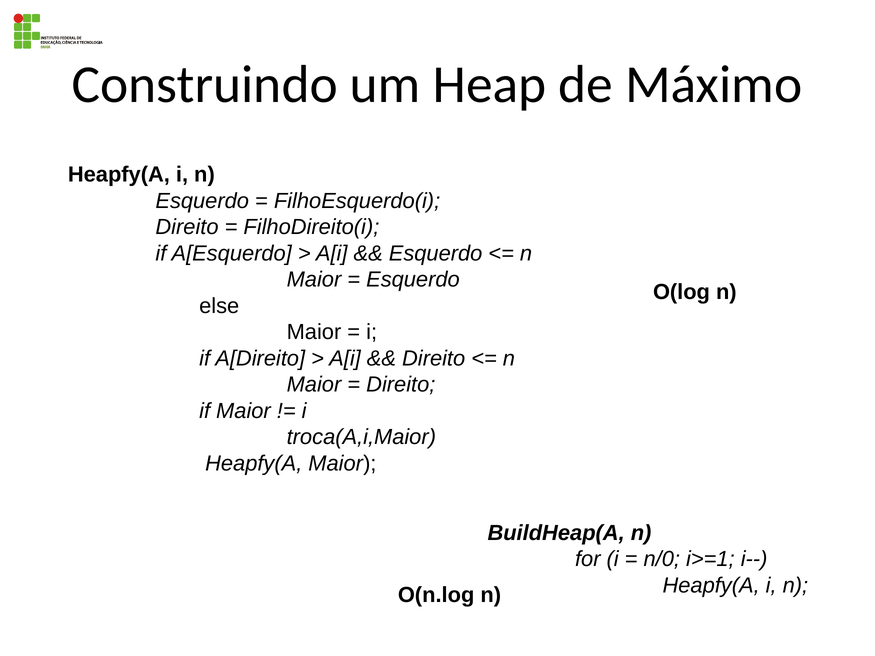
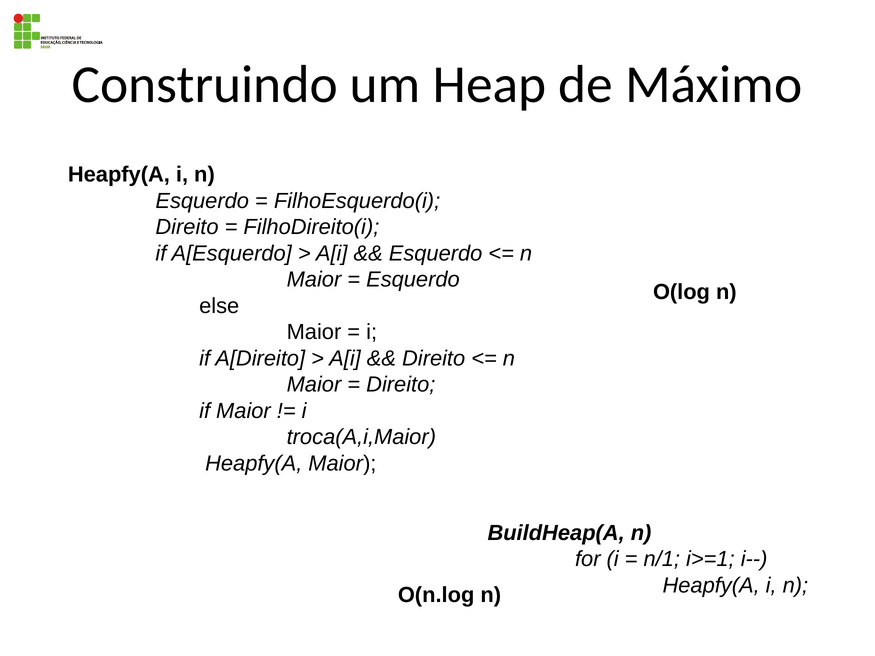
n/0: n/0 -> n/1 (662, 559)
